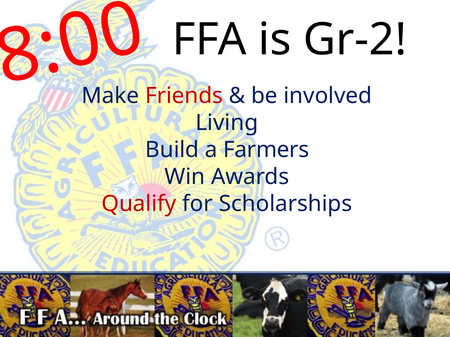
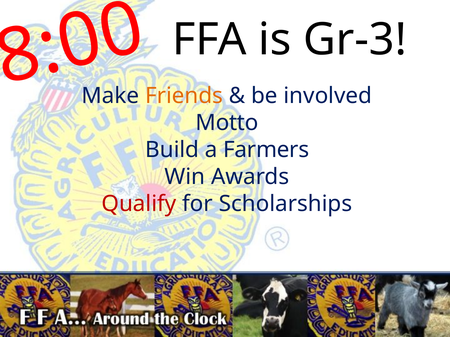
Gr-2: Gr-2 -> Gr-3 (355, 40)
Friends colour: red -> orange (184, 96)
Living: Living -> Motto (227, 123)
